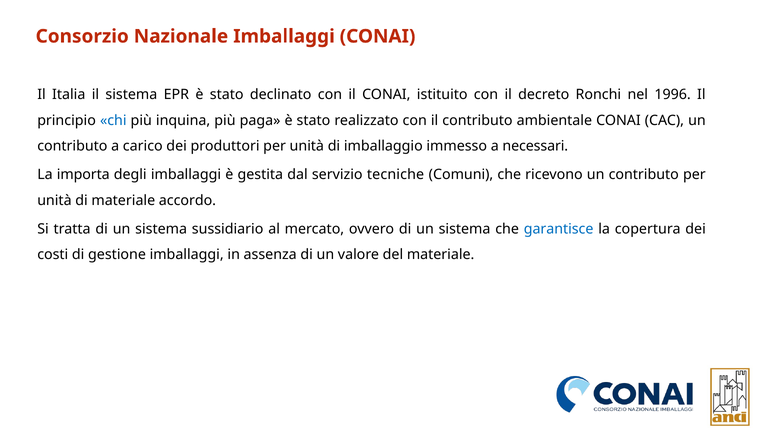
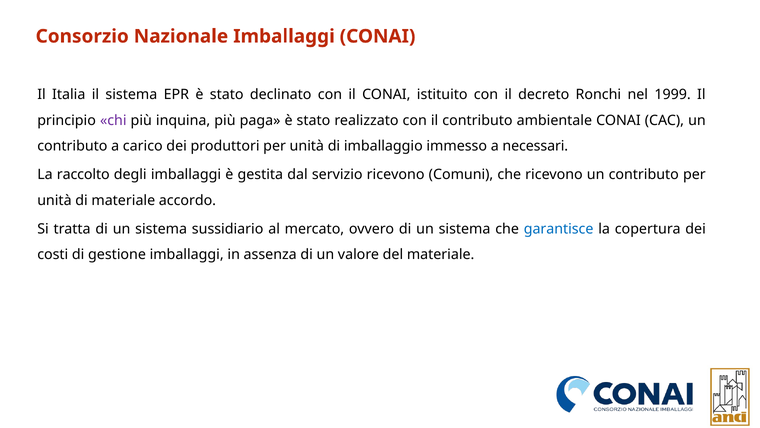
1996: 1996 -> 1999 (673, 95)
chi colour: blue -> purple (113, 120)
importa: importa -> raccolto (83, 174)
servizio tecniche: tecniche -> ricevono (396, 174)
